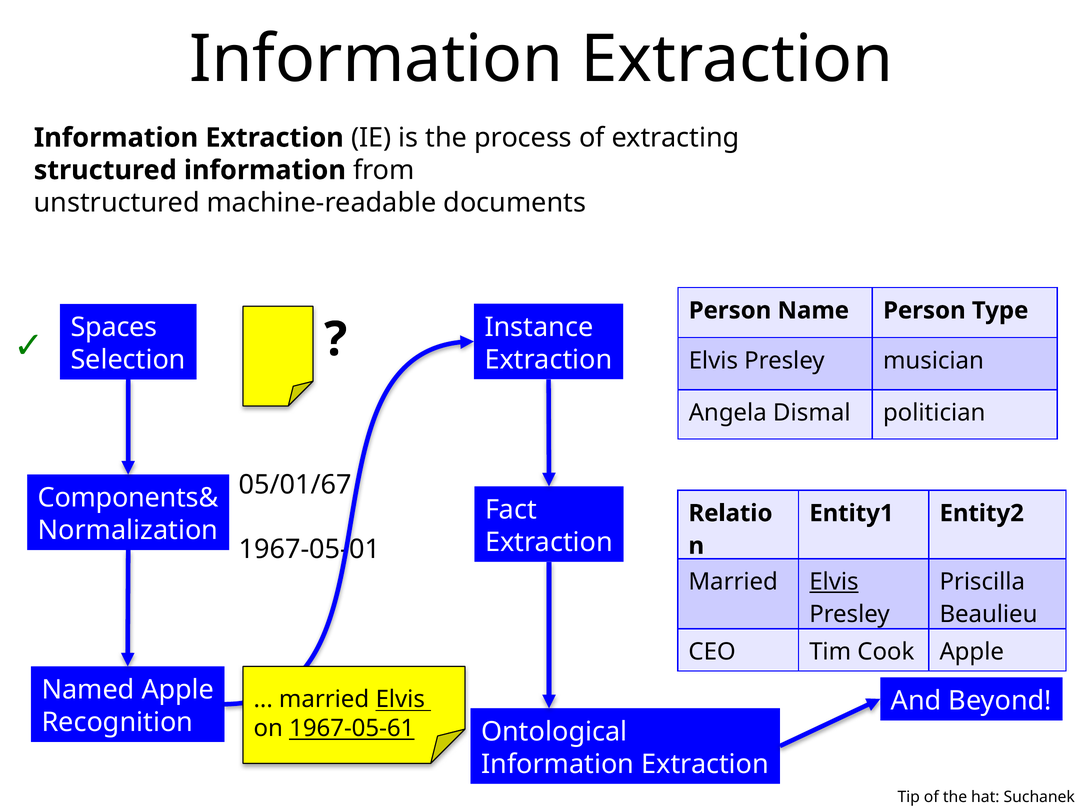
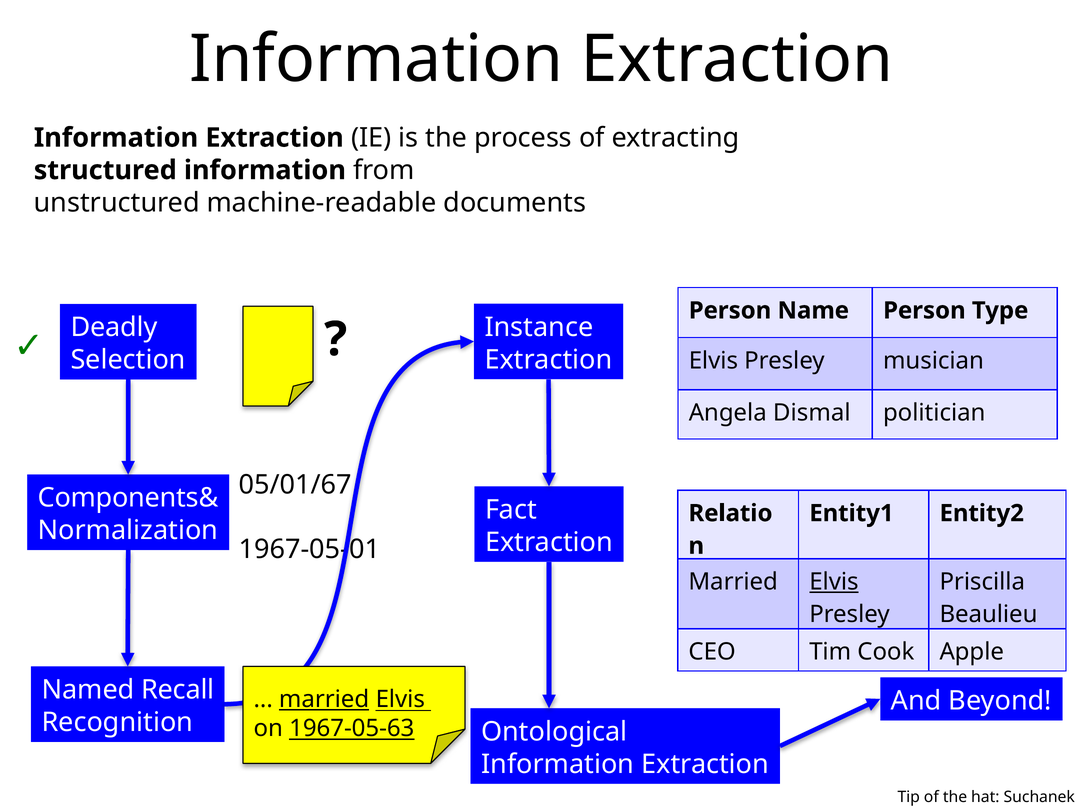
Spaces: Spaces -> Deadly (114, 327)
Named Apple: Apple -> Recall (178, 690)
married underline: none -> present (324, 700)
1967-05-61: 1967-05-61 -> 1967-05-63 (352, 729)
